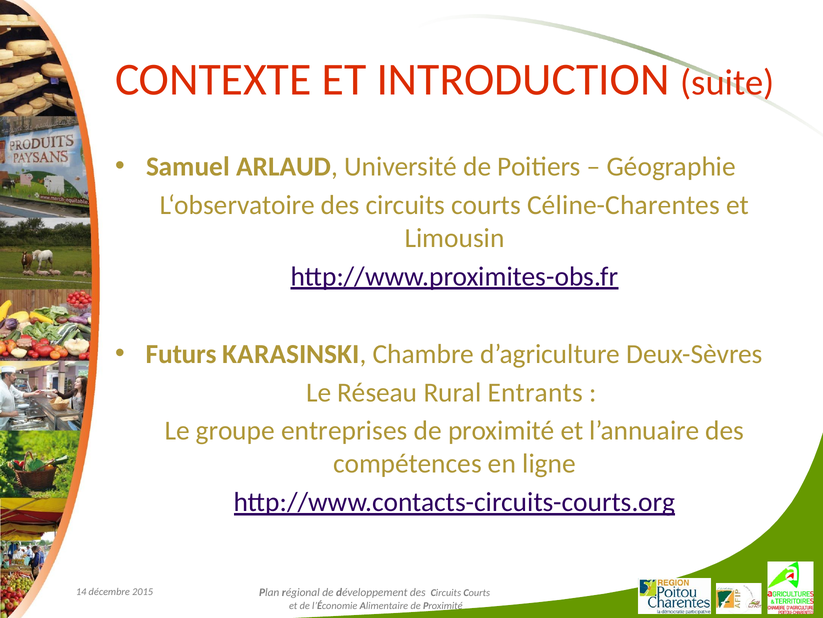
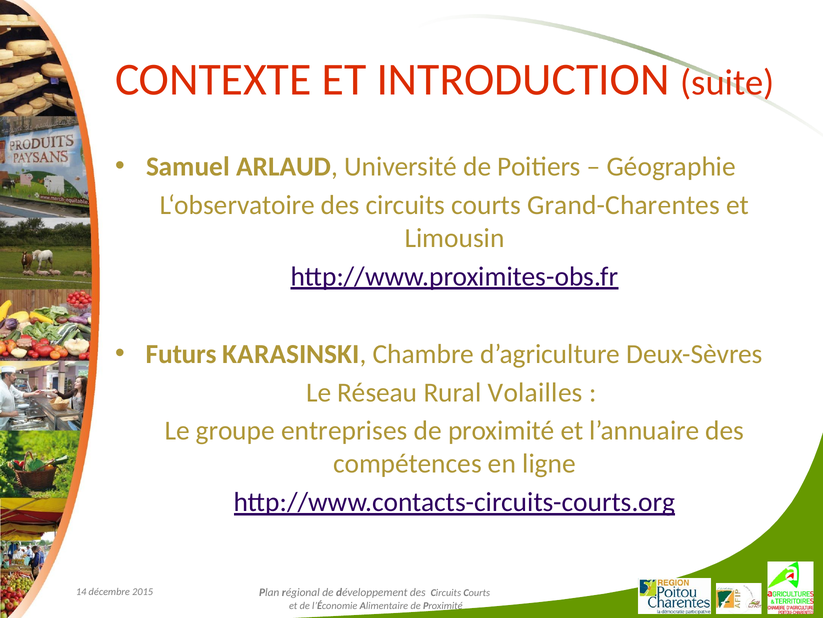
Céline-Charentes: Céline-Charentes -> Grand-Charentes (624, 205)
Entrants: Entrants -> Volailles (535, 392)
